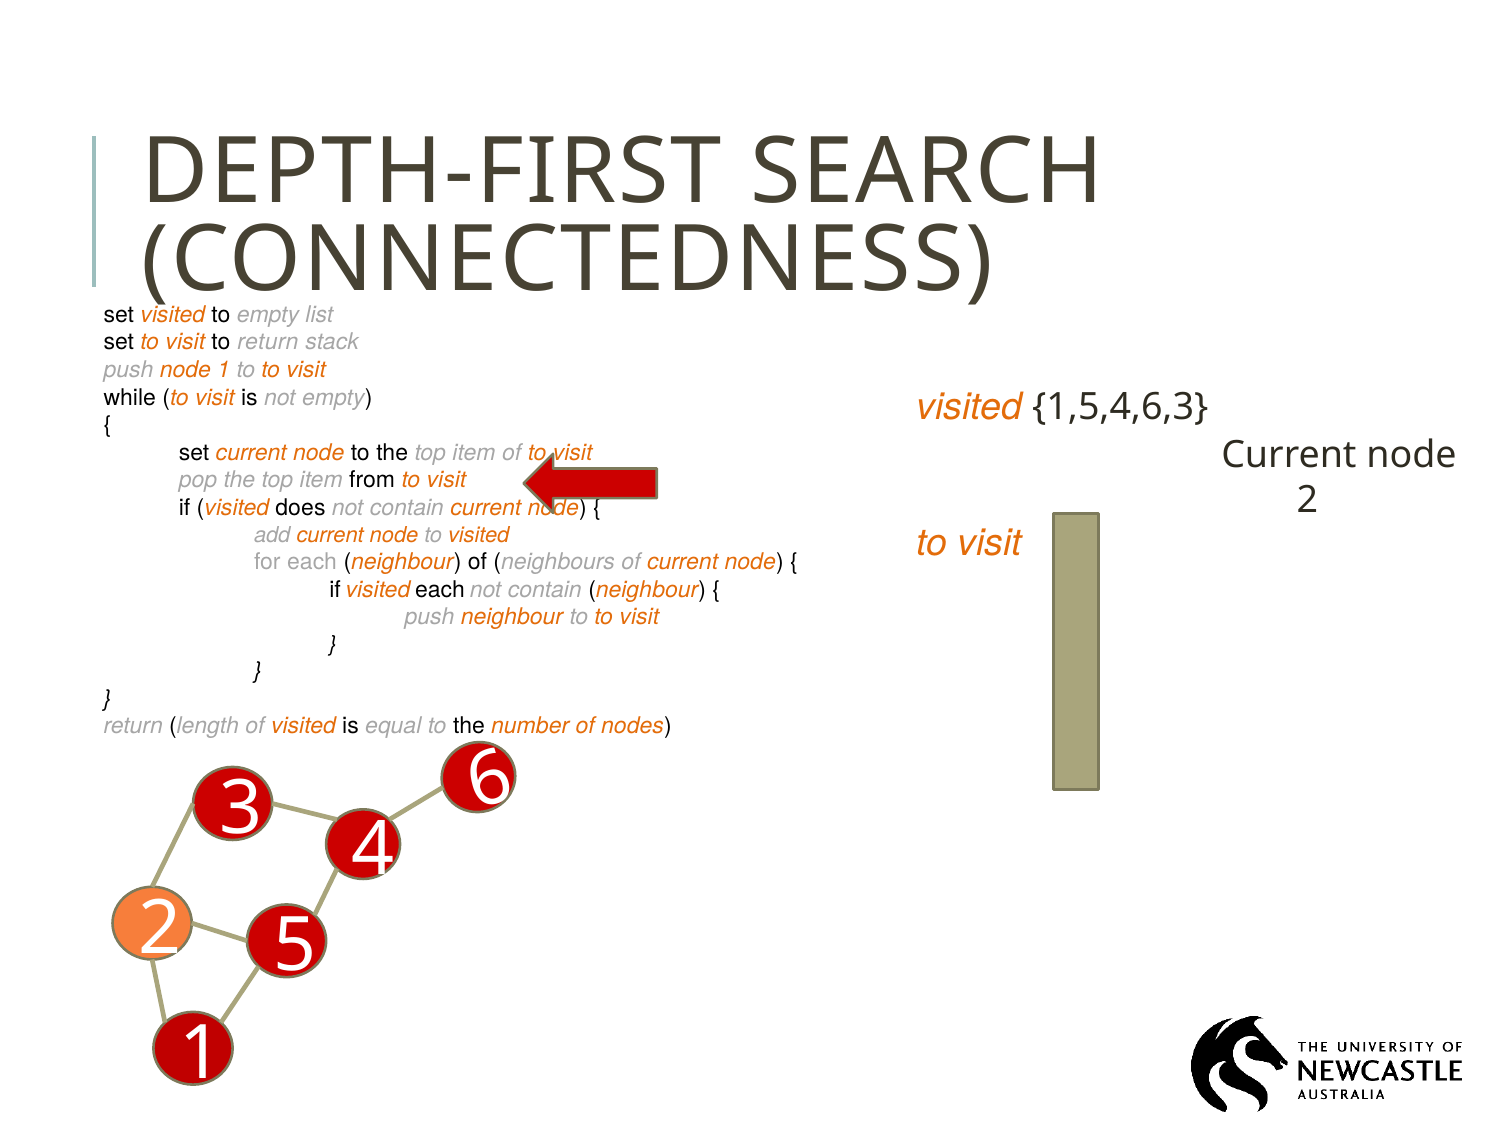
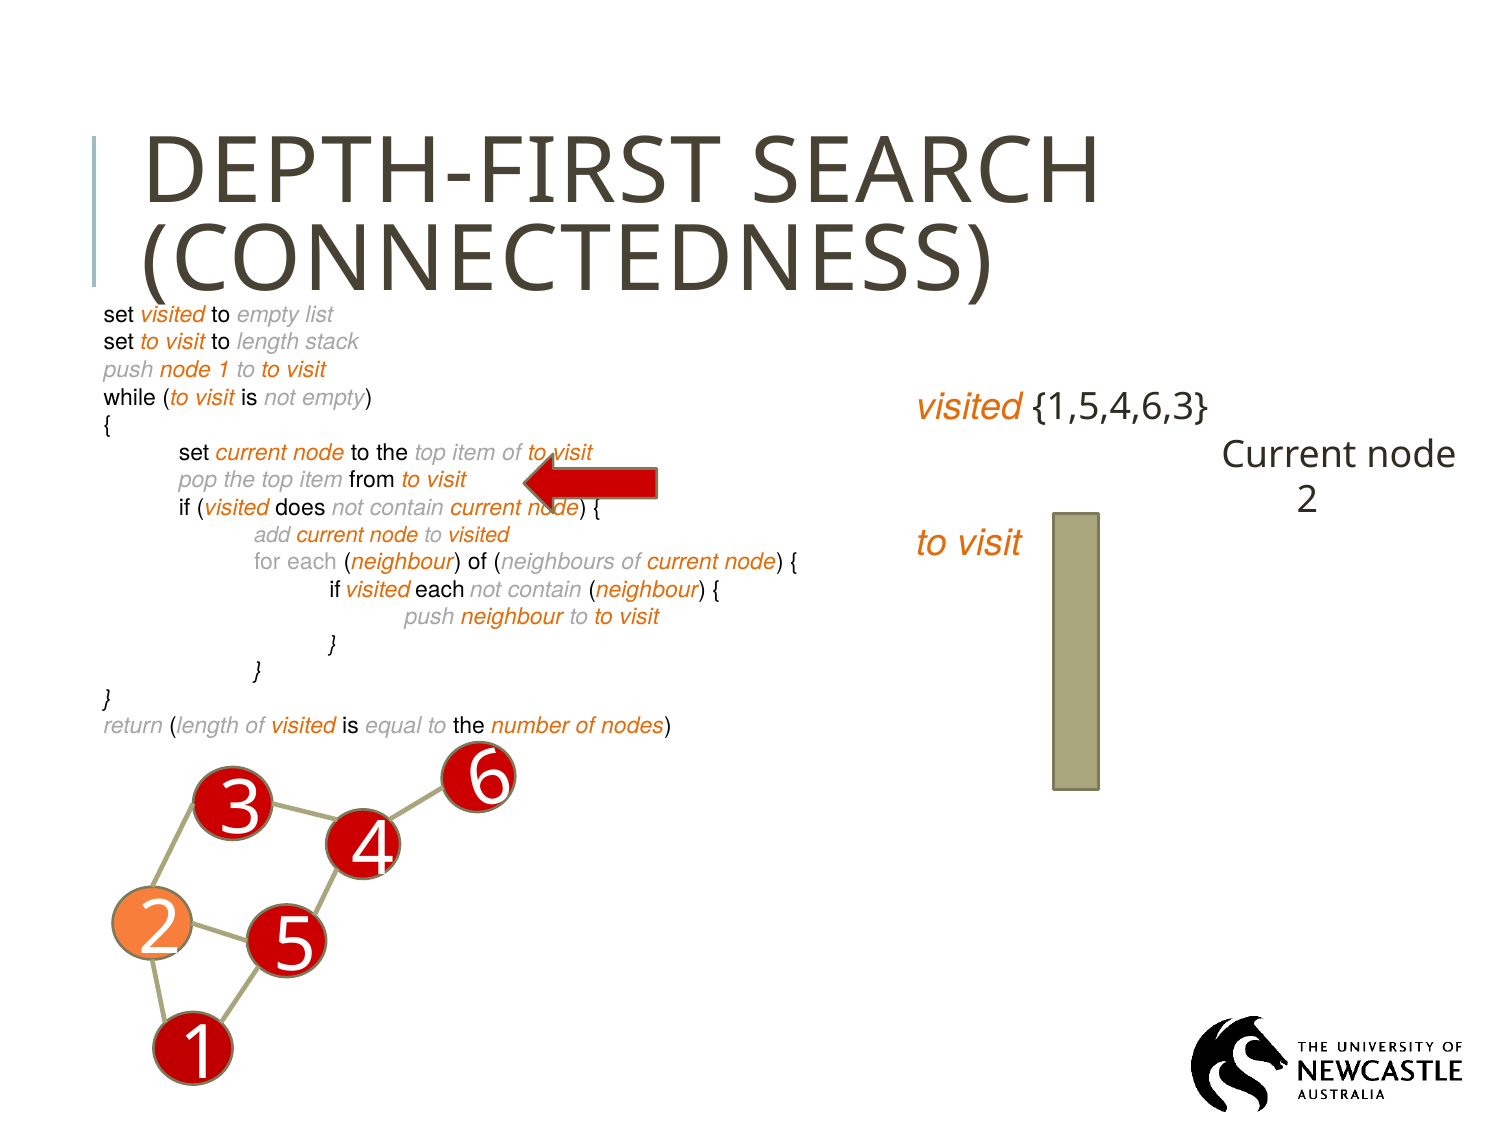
to return: return -> length (268, 342)
